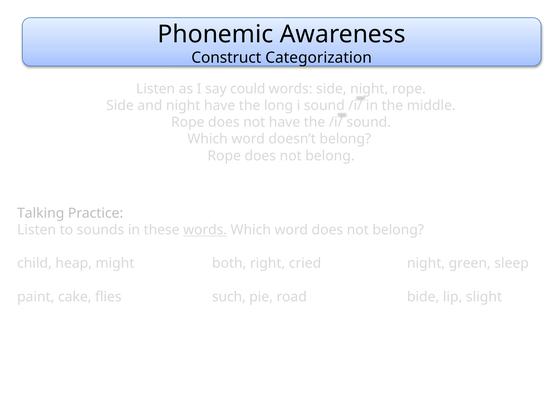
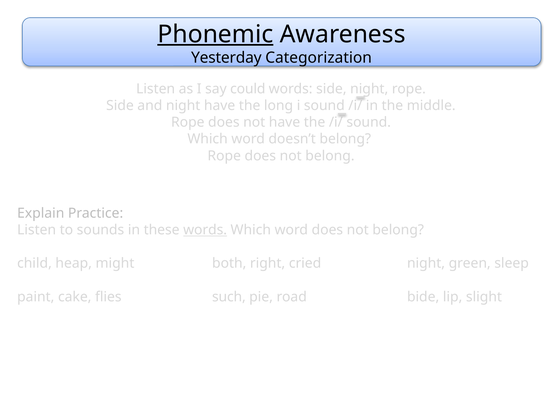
Phonemic underline: none -> present (215, 34)
Construct: Construct -> Yesterday (226, 58)
Talking: Talking -> Explain (41, 213)
